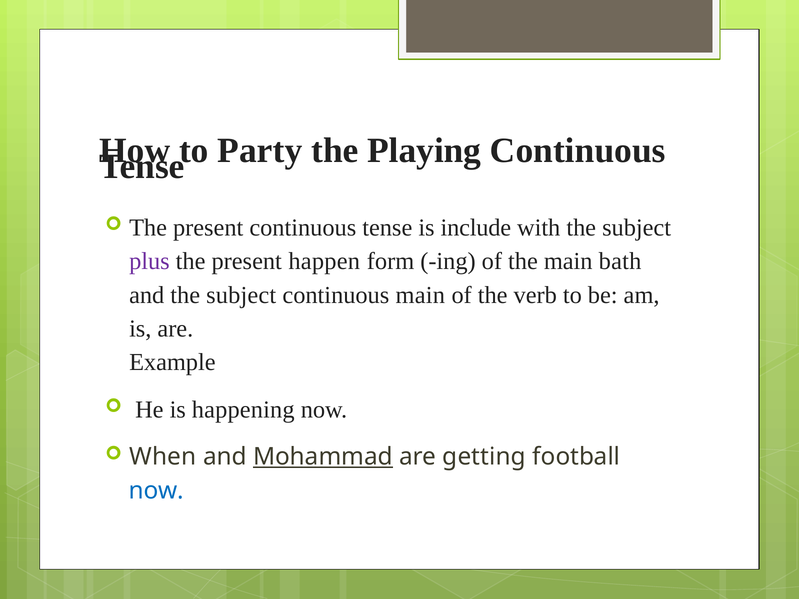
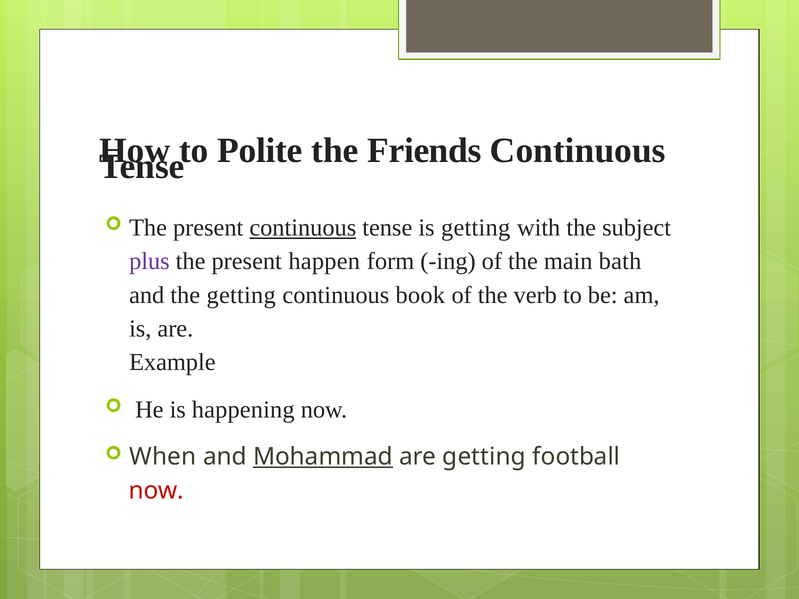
Party: Party -> Polite (260, 151)
Playing: Playing -> Friends (424, 151)
continuous underline: none -> present (303, 228)
is include: include -> getting (476, 228)
and the subject: subject -> getting (241, 295)
continuous main: main -> book (420, 295)
now colour: blue -> red (156, 491)
